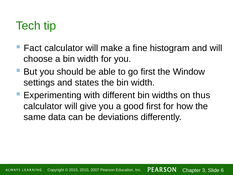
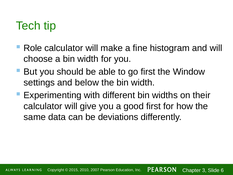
Fact: Fact -> Role (33, 48)
states: states -> below (87, 82)
thus: thus -> their (202, 95)
